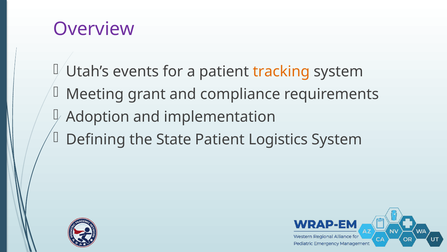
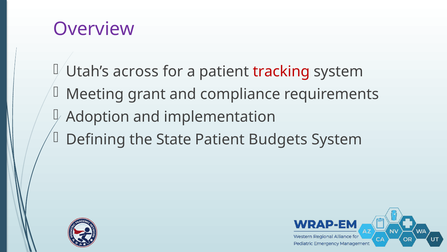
events: events -> across (136, 72)
tracking colour: orange -> red (281, 72)
Logistics: Logistics -> Budgets (278, 139)
